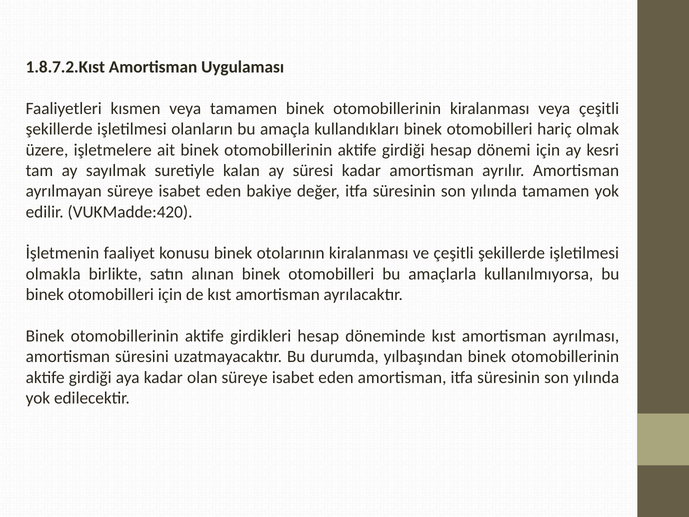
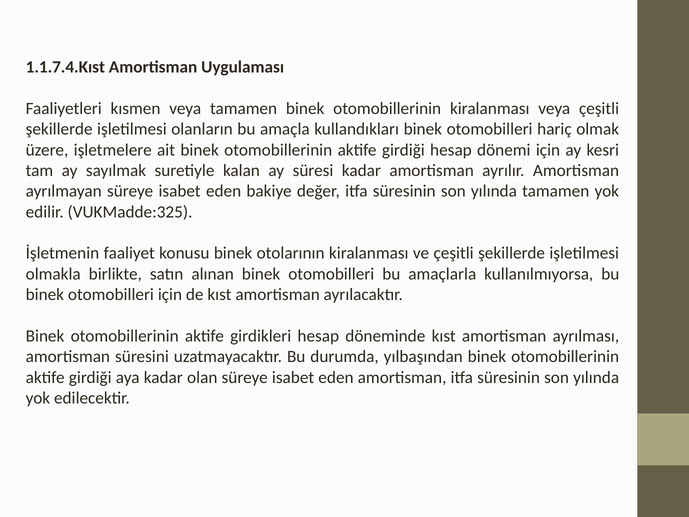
1.8.7.2.Kıst: 1.8.7.2.Kıst -> 1.1.7.4.Kıst (65, 67)
VUKMadde:420: VUKMadde:420 -> VUKMadde:325 (130, 212)
